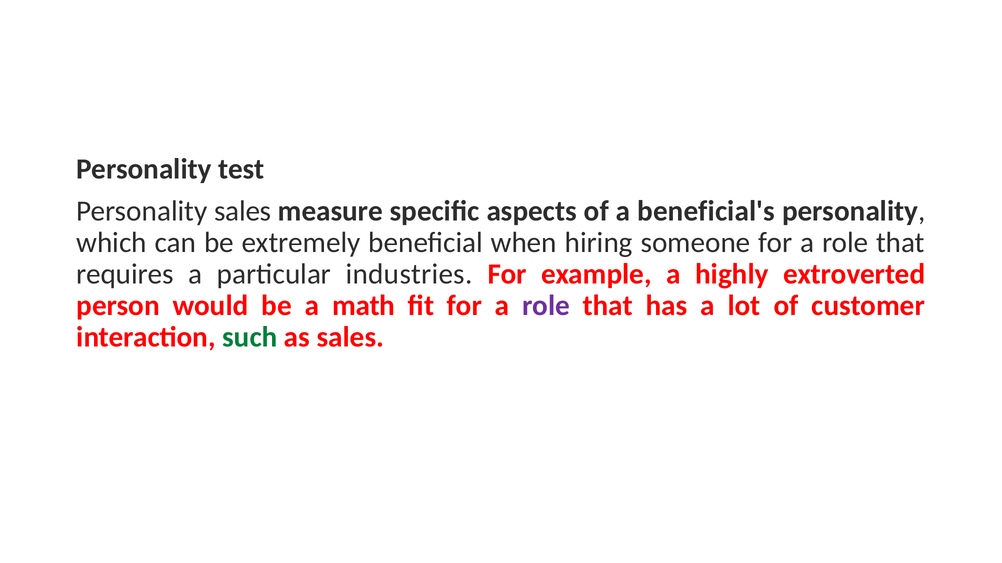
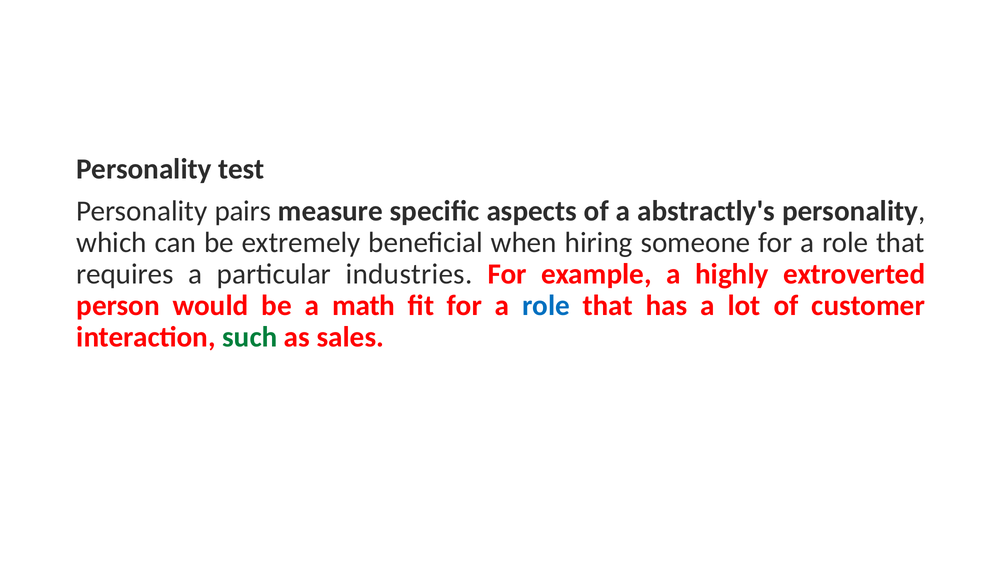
Personality sales: sales -> pairs (243, 211)
beneficial's: beneficial's -> abstractly's (706, 211)
role colour: purple -> blue (546, 306)
